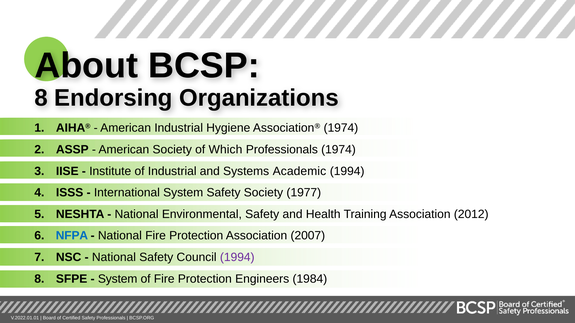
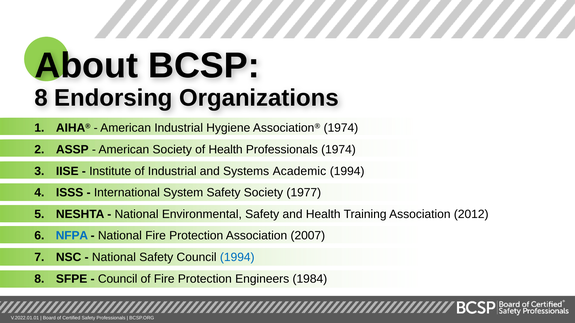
of Which: Which -> Health (226, 150)
1994 colour: purple -> blue (237, 258)
System: System -> Council (118, 279)
